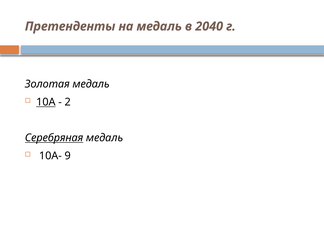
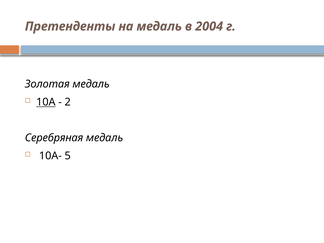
2040: 2040 -> 2004 (209, 26)
Серебряная underline: present -> none (54, 138)
9: 9 -> 5 (68, 156)
